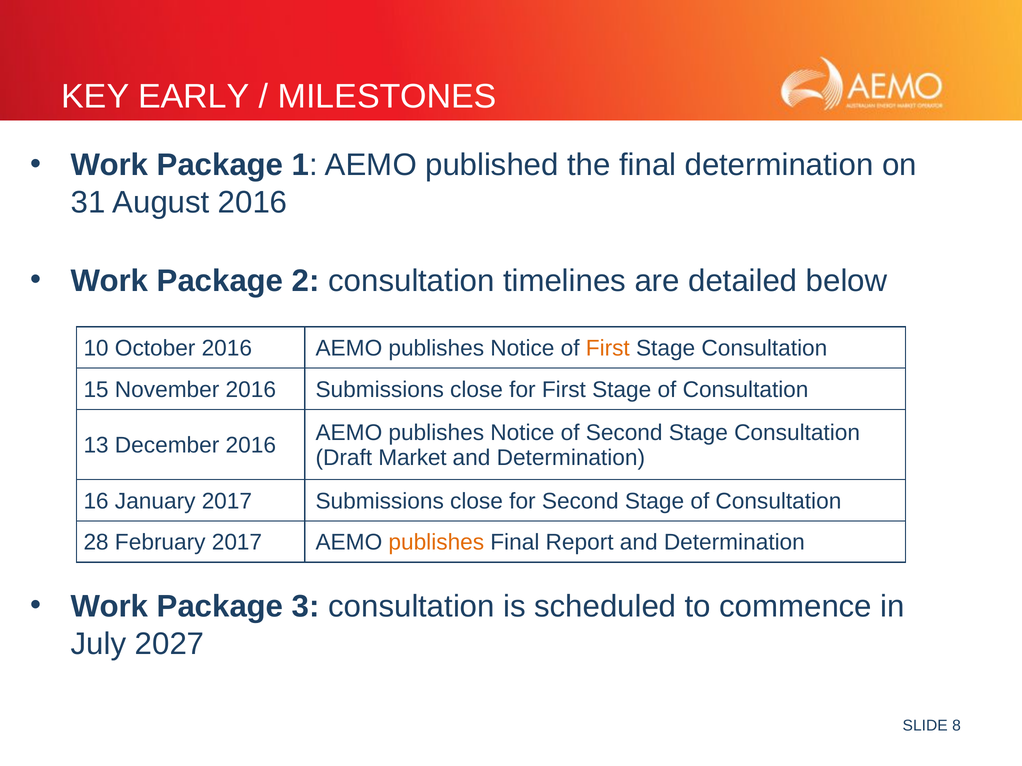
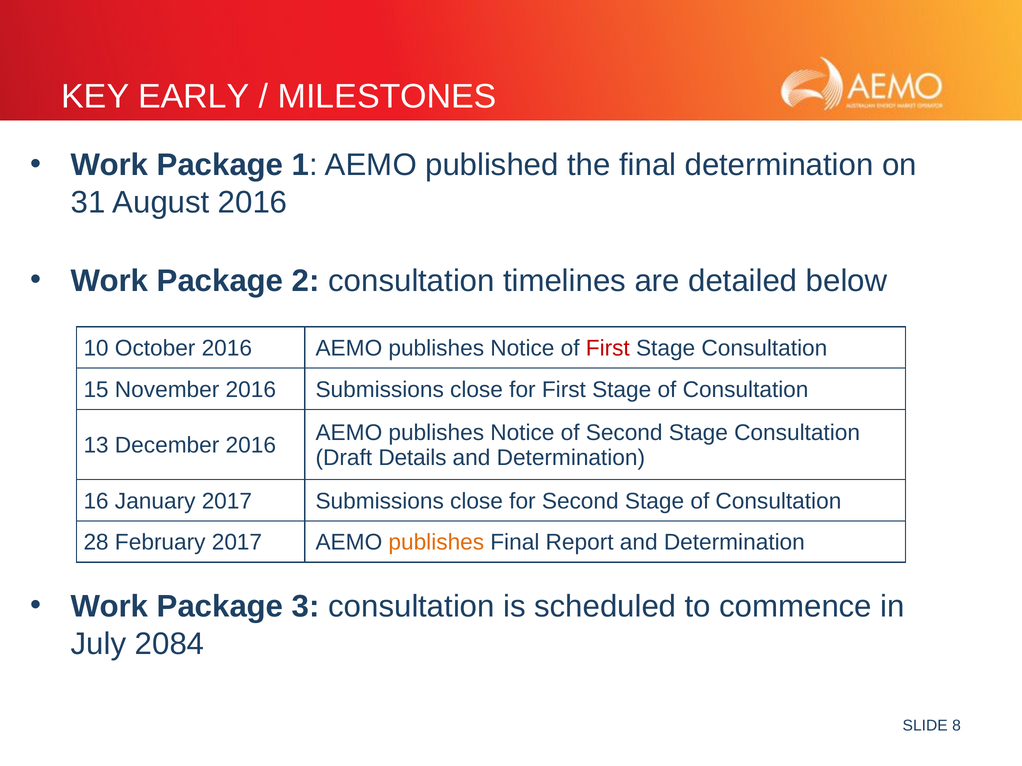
First colour: orange -> red (608, 348)
Market: Market -> Details (412, 458)
2027: 2027 -> 2084 (170, 644)
